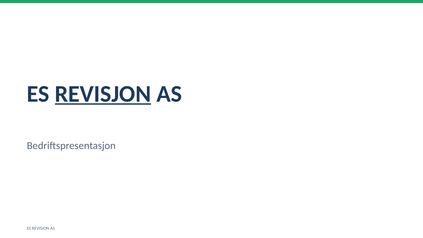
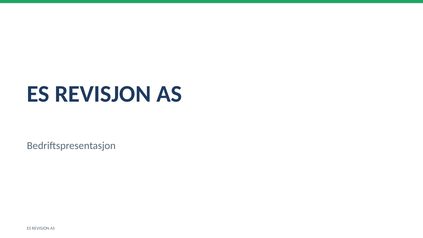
REVISJON underline: present -> none (103, 94)
